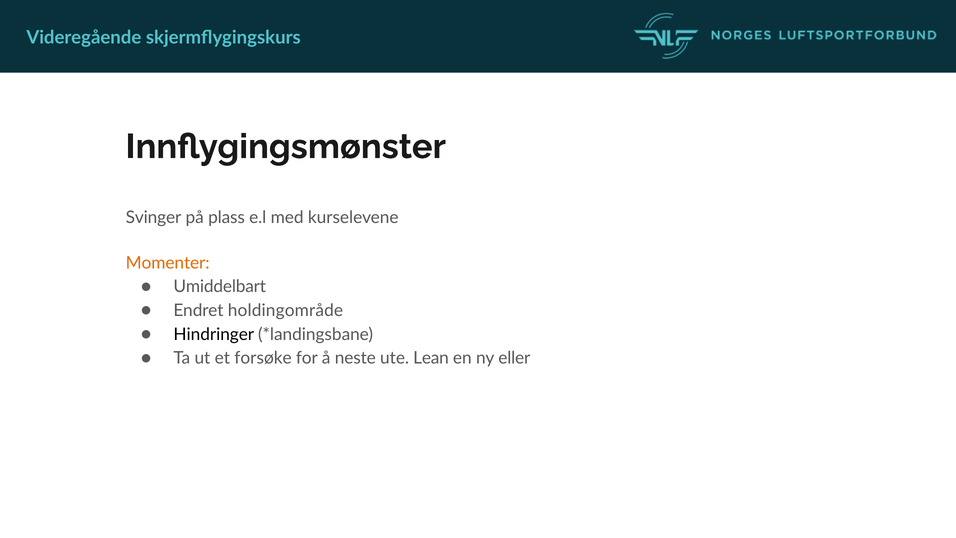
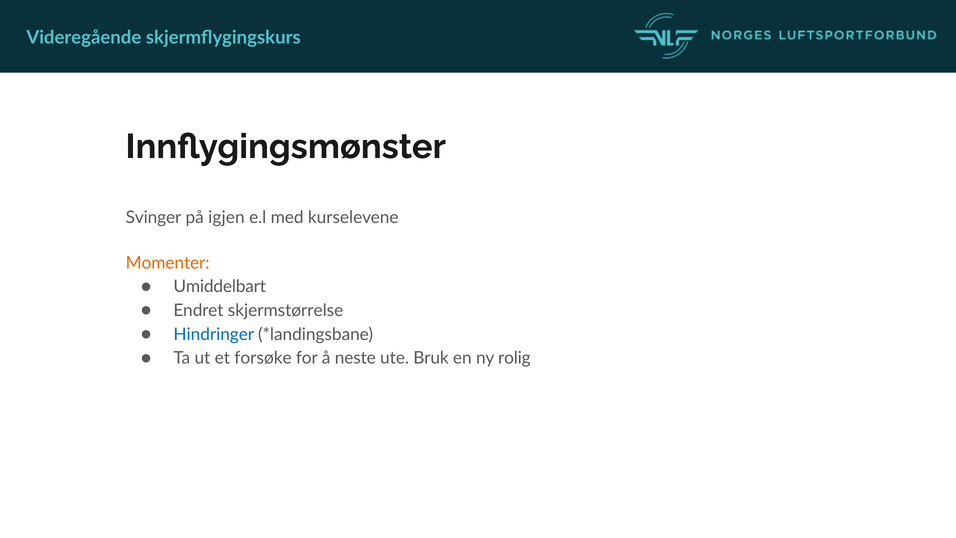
plass: plass -> igjen (226, 218)
holdingområde: holdingområde -> skjermstørrelse (286, 310)
Hindringer colour: black -> blue (214, 334)
Lean: Lean -> Bruk (431, 358)
eller: eller -> rolig (514, 358)
